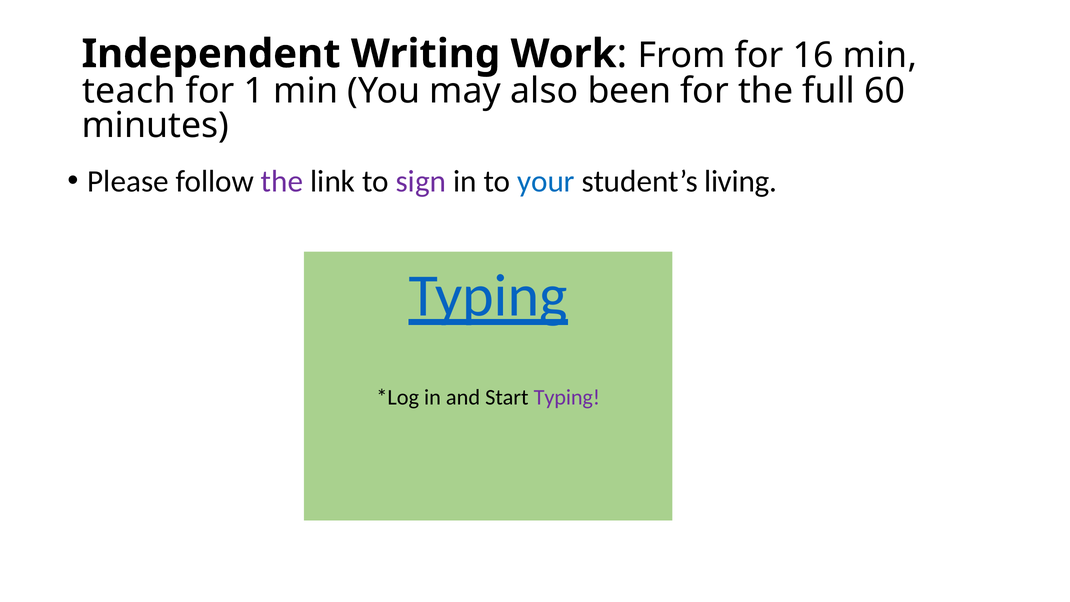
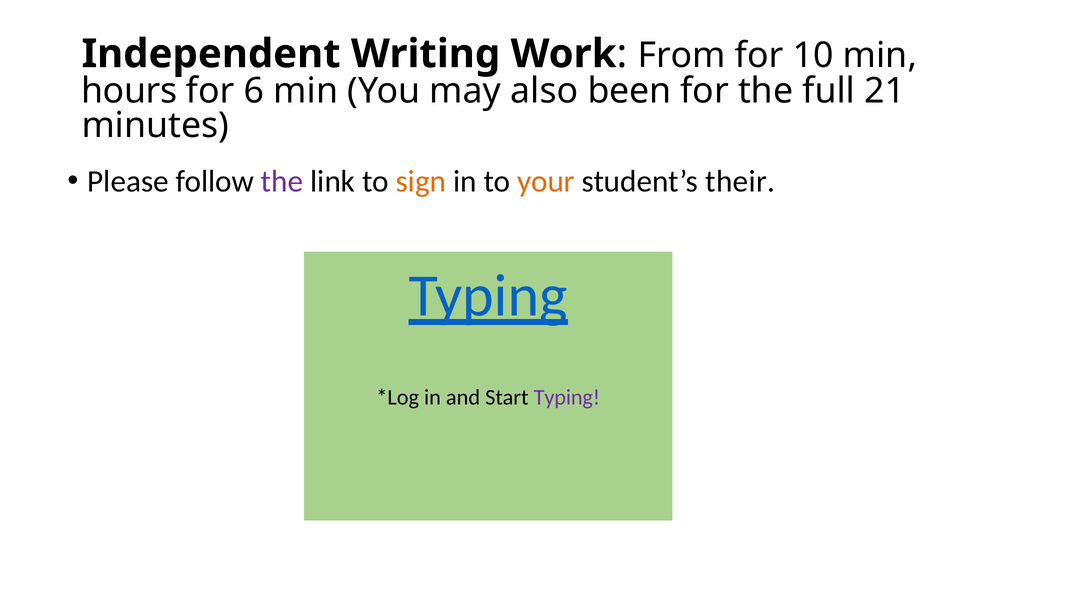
16: 16 -> 10 (813, 55)
teach: teach -> hours (129, 91)
1: 1 -> 6 (254, 91)
60: 60 -> 21 (885, 91)
sign colour: purple -> orange (421, 181)
your colour: blue -> orange (546, 181)
living: living -> their (740, 181)
